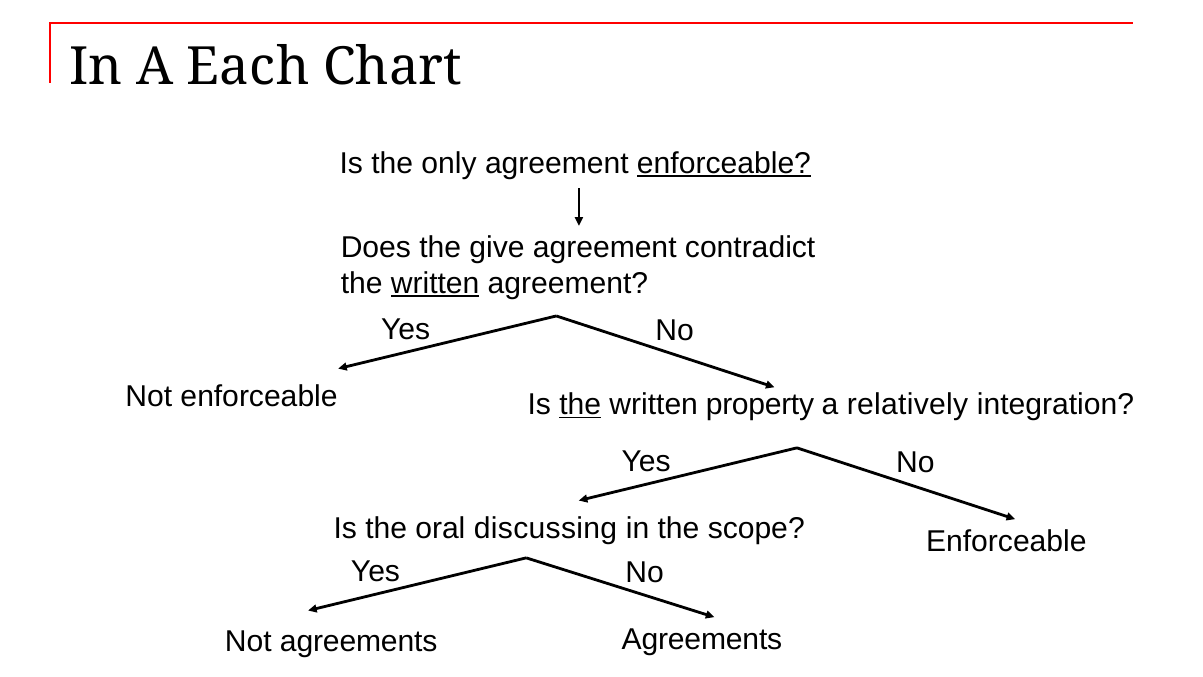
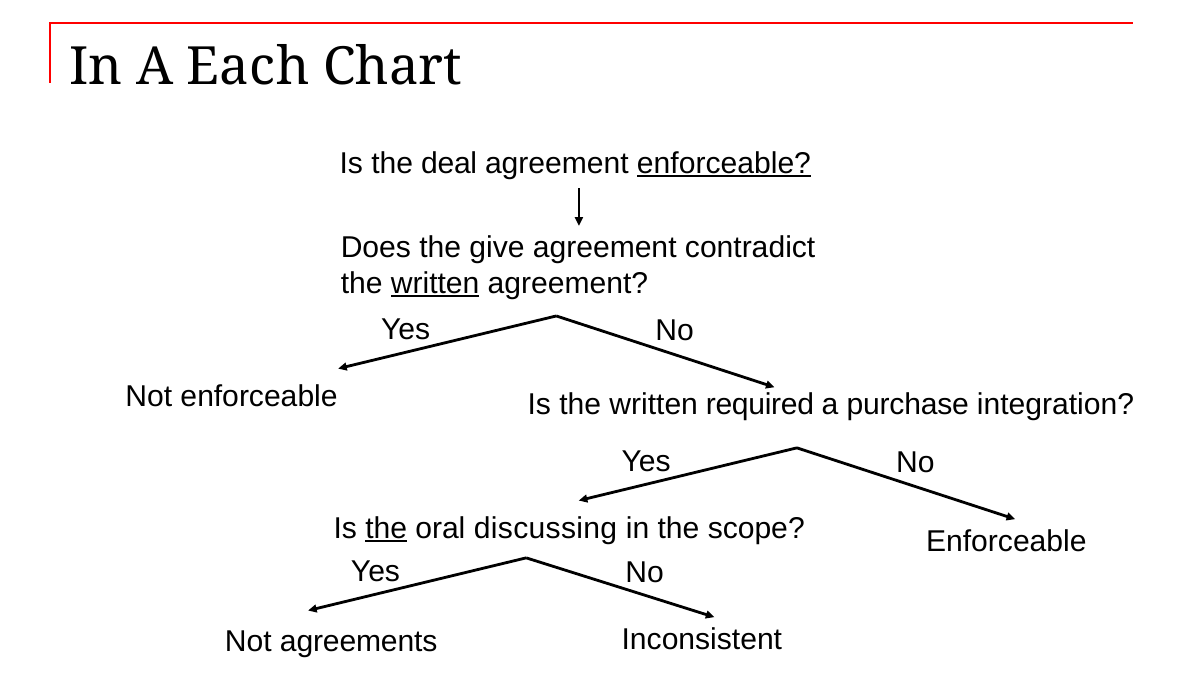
only: only -> deal (449, 163)
the underline: present -> none (580, 404)
property: property -> required (760, 404)
relatively: relatively -> purchase (908, 404)
the underline: none -> present (386, 528)
Agreements: Agreements -> Inconsistent (702, 639)
